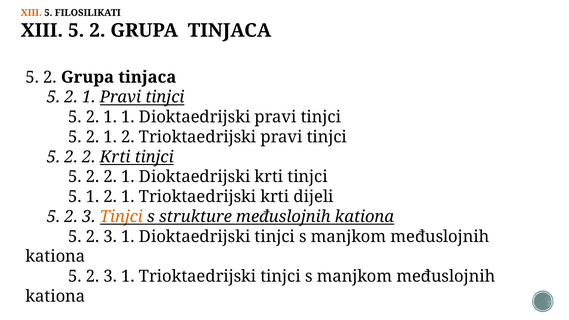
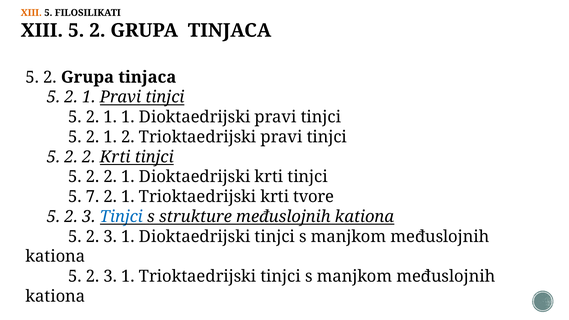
5 1: 1 -> 7 (93, 197)
dijeli: dijeli -> tvore (314, 197)
Tinjci colour: orange -> blue (122, 217)
